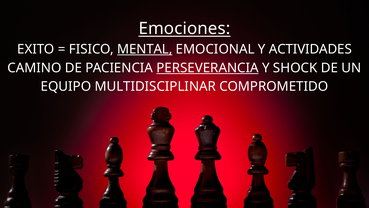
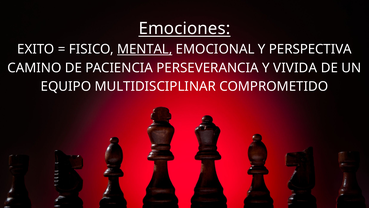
ACTIVIDADES: ACTIVIDADES -> PERSPECTIVA (310, 49)
PERSEVERANCIA underline: present -> none (207, 68)
SHOCK: SHOCK -> VIVIDA (295, 68)
